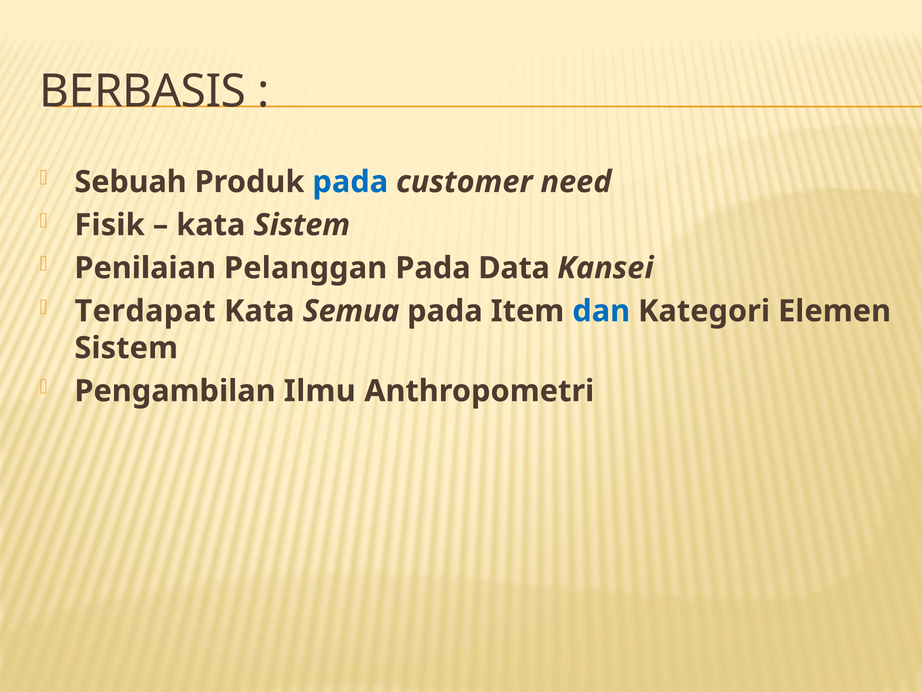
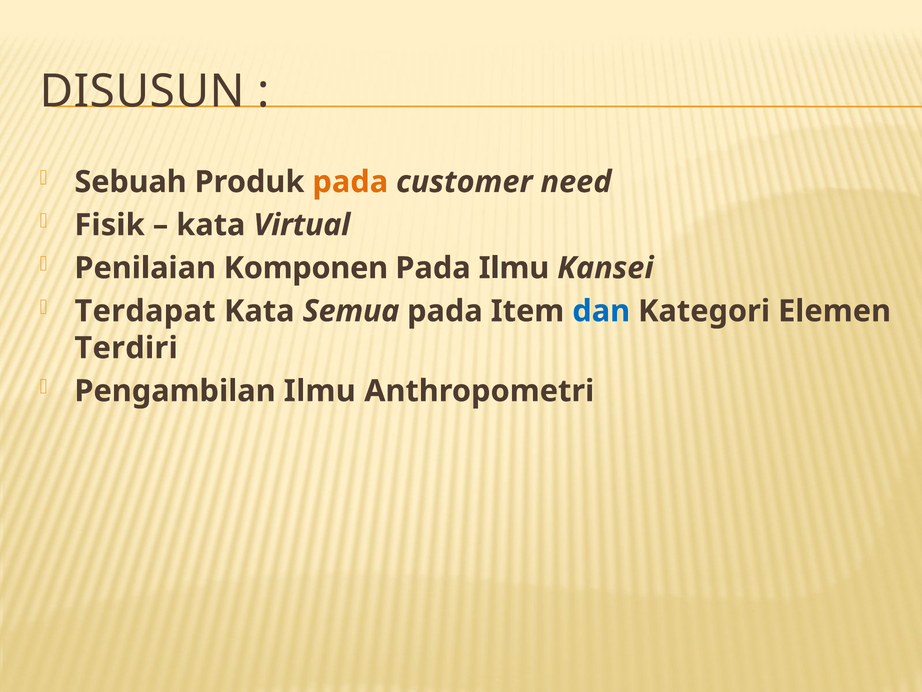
BERBASIS: BERBASIS -> DISUSUN (142, 92)
pada colour: blue -> orange (350, 182)
kata Sistem: Sistem -> Virtual (302, 225)
Pelanggan: Pelanggan -> Komponen (306, 268)
Pada Data: Data -> Ilmu (514, 268)
Sistem: Sistem -> Terdiri (126, 348)
